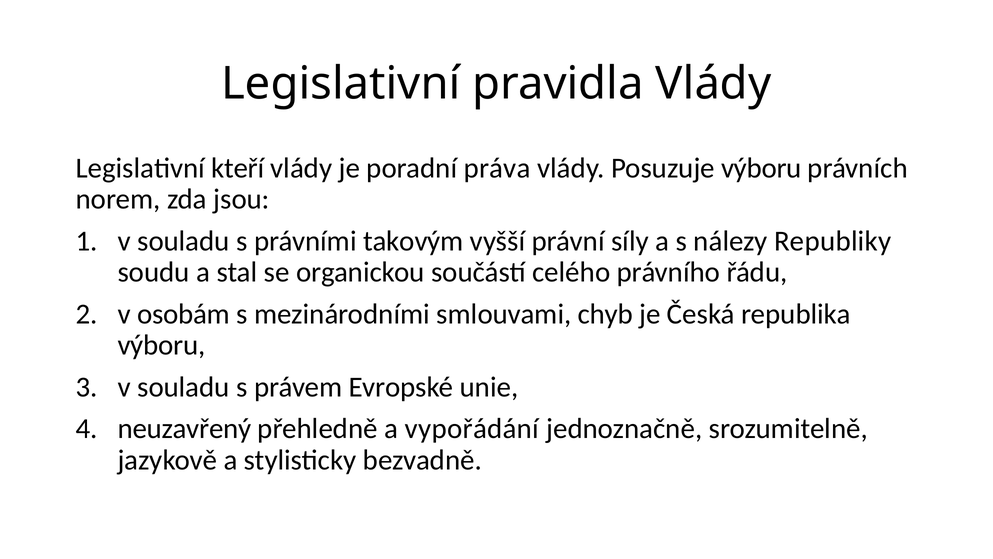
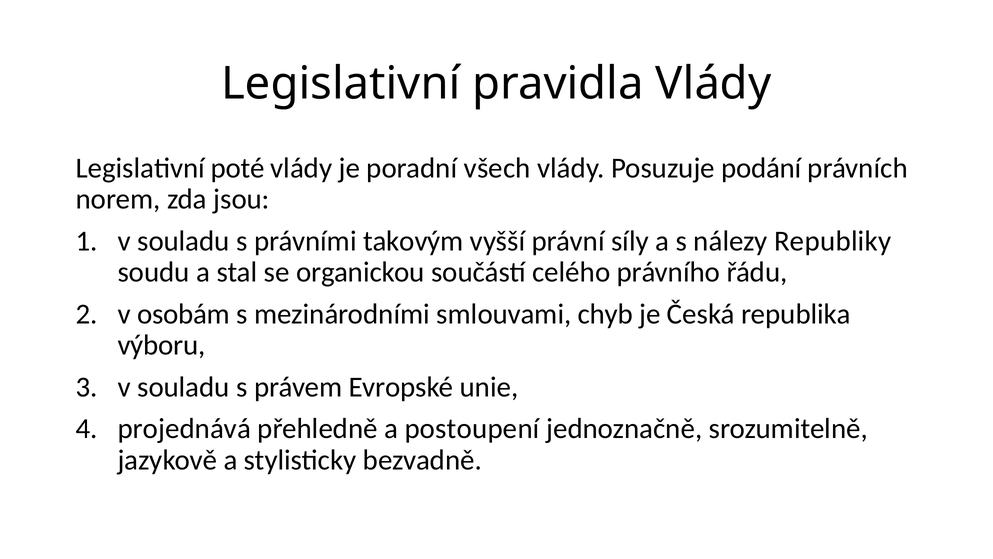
kteří: kteří -> poté (238, 168)
práva: práva -> všech (497, 168)
Posuzuje výboru: výboru -> podání (761, 168)
neuzavřený: neuzavřený -> projednává (184, 428)
vypořádání: vypořádání -> postoupení (472, 428)
